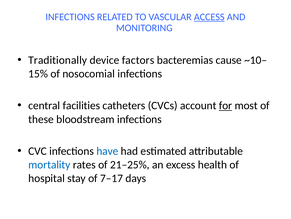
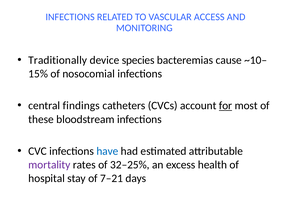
ACCESS underline: present -> none (209, 17)
factors: factors -> species (138, 60)
facilities: facilities -> findings (81, 105)
mortality colour: blue -> purple (49, 164)
21–25%: 21–25% -> 32–25% (130, 164)
7–17: 7–17 -> 7–21 (112, 178)
